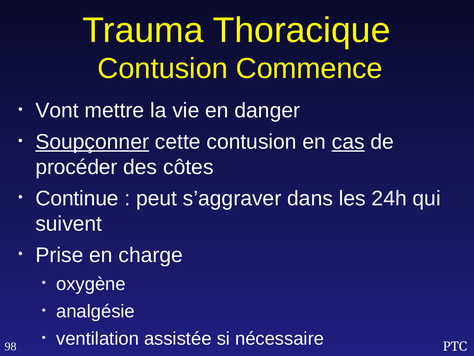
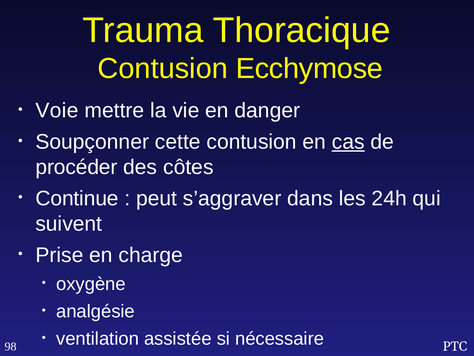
Commence: Commence -> Ecchymose (309, 68)
Vont: Vont -> Voie (57, 111)
Soupçonner underline: present -> none (92, 142)
